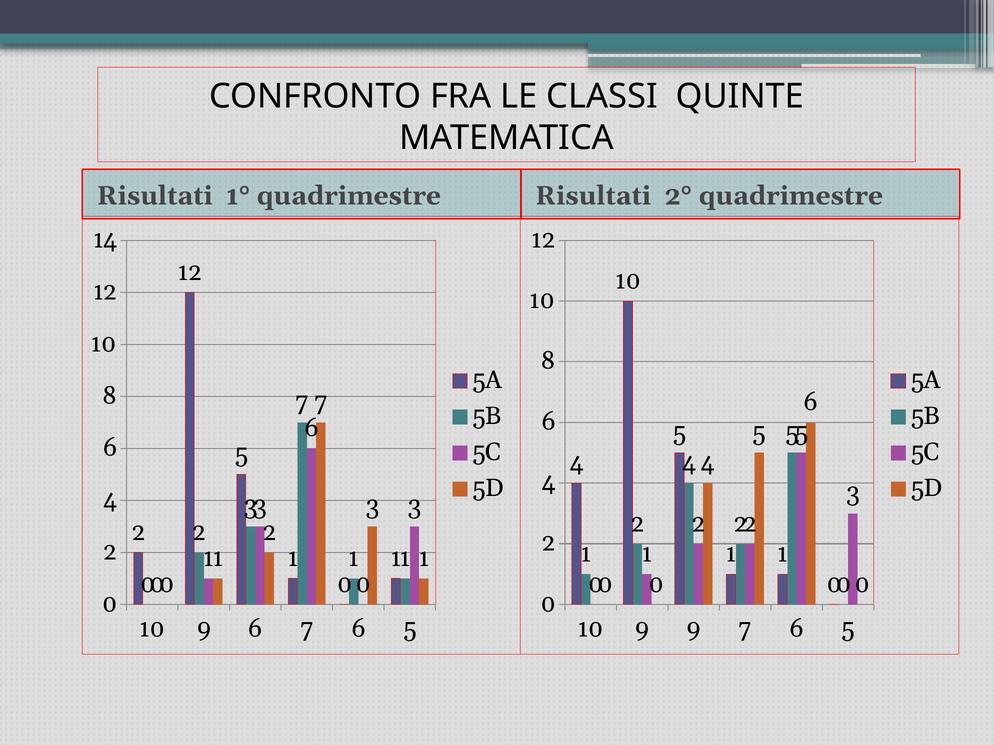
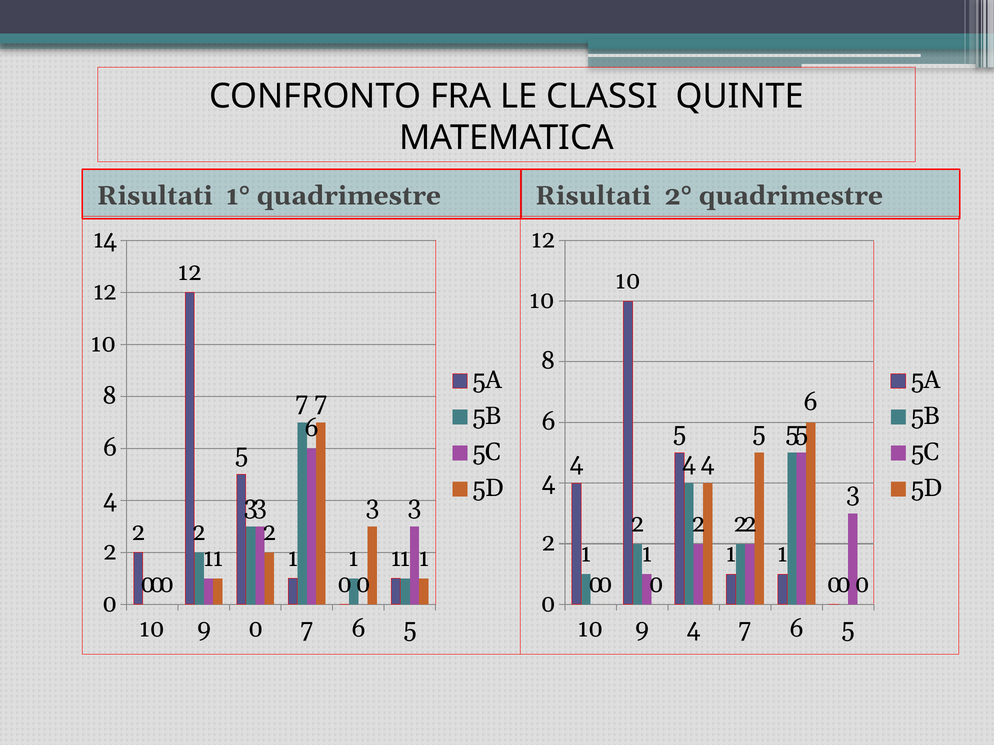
9 6: 6 -> 0 (256, 629)
9 9: 9 -> 4 (694, 629)
